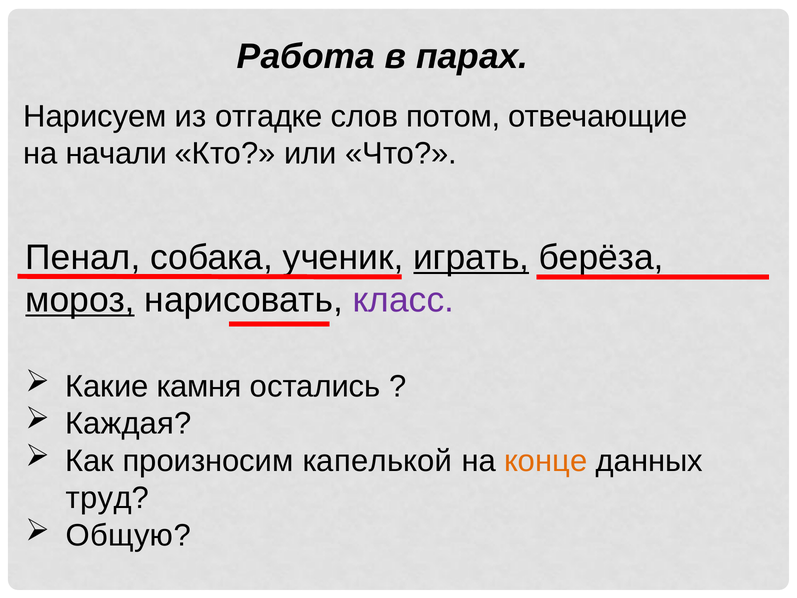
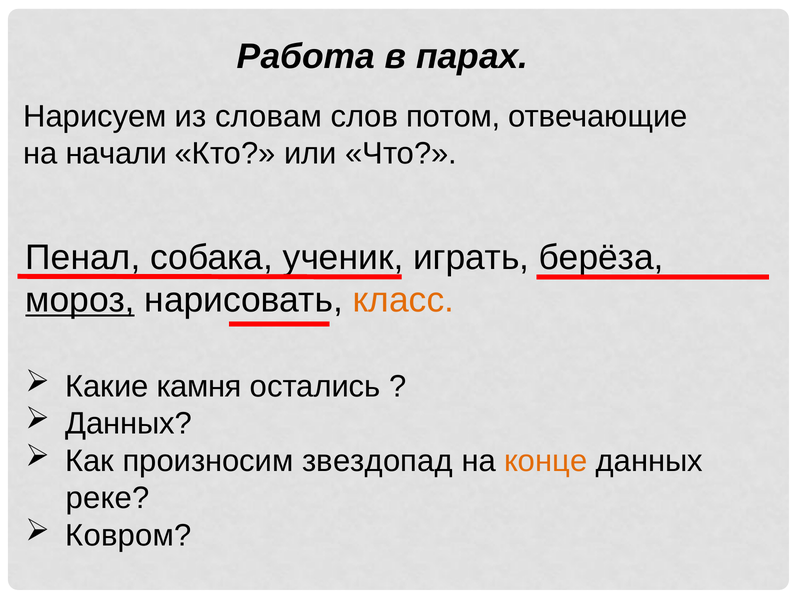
отгадке: отгадке -> словам (269, 116)
играть underline: present -> none (471, 257)
класс colour: purple -> orange (403, 300)
Каждая: Каждая -> Данных (129, 424)
капелькой: капелькой -> звездопад (377, 461)
труд: труд -> реке (107, 498)
Общую: Общую -> Ковром (128, 535)
